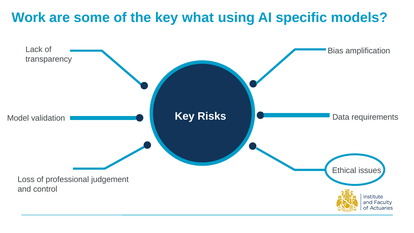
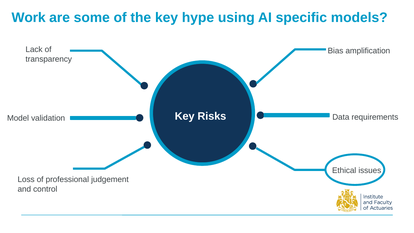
what: what -> hype (198, 18)
